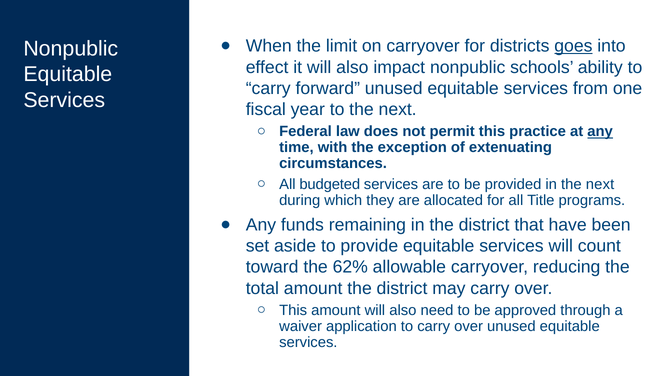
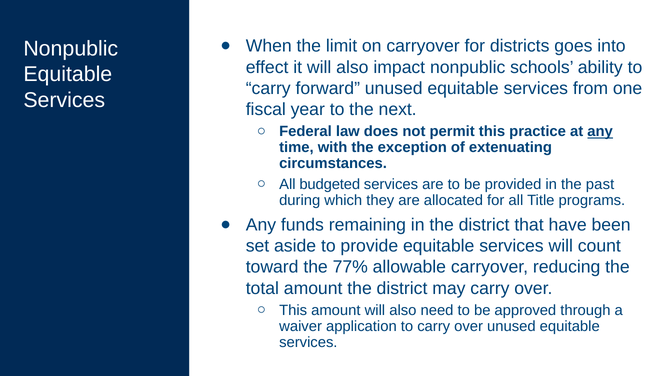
goes underline: present -> none (573, 46)
in the next: next -> past (600, 184)
62%: 62% -> 77% (350, 267)
